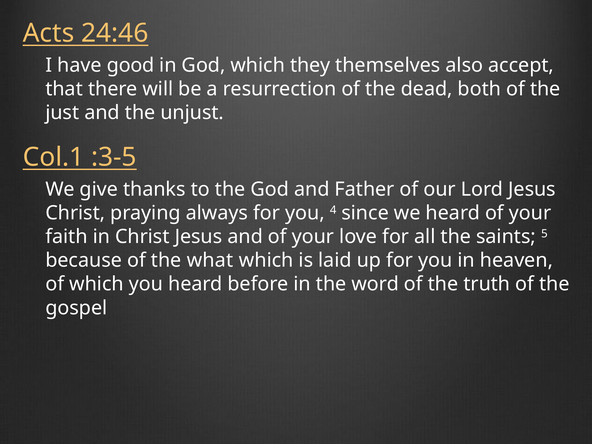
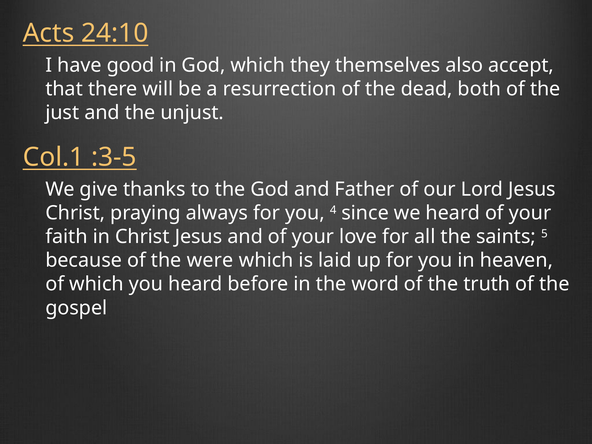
24:46: 24:46 -> 24:10 (115, 33)
what: what -> were (210, 260)
